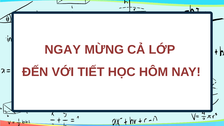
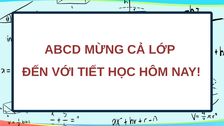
NGAY: NGAY -> ABCD (63, 50)
